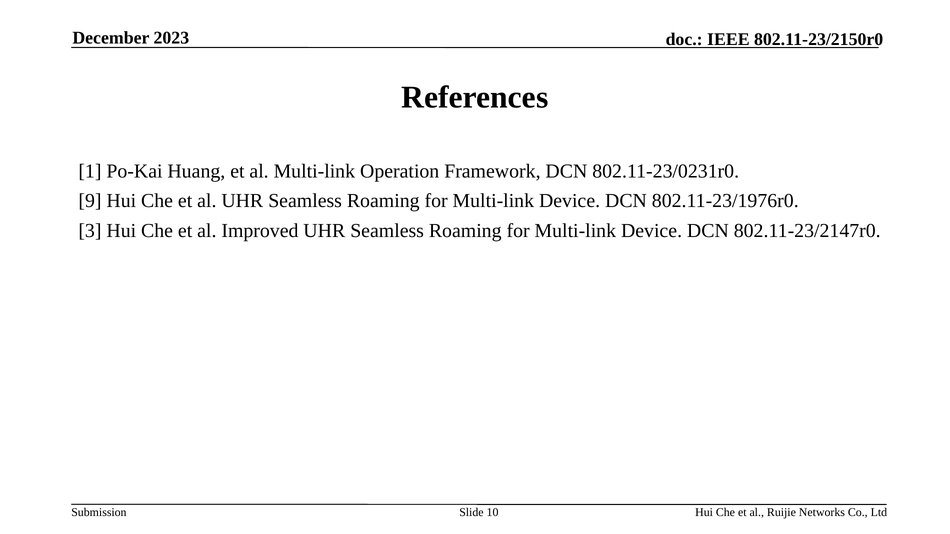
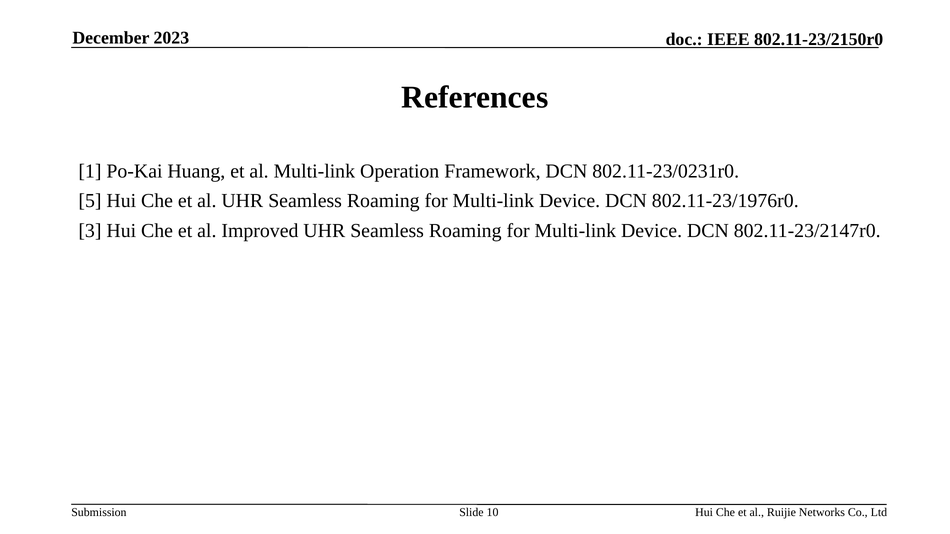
9: 9 -> 5 (90, 201)
